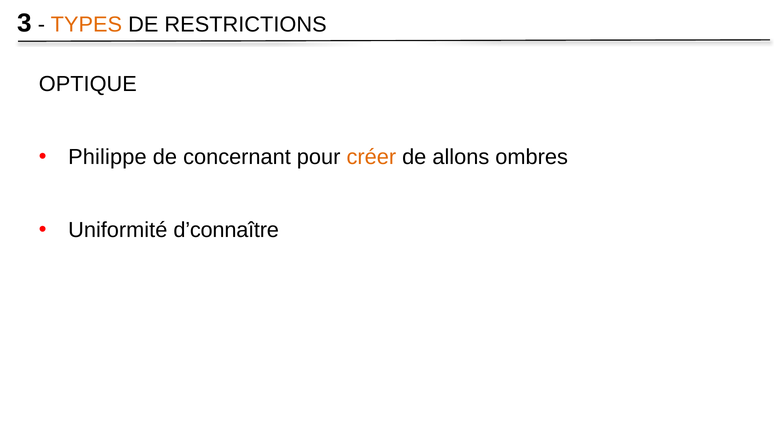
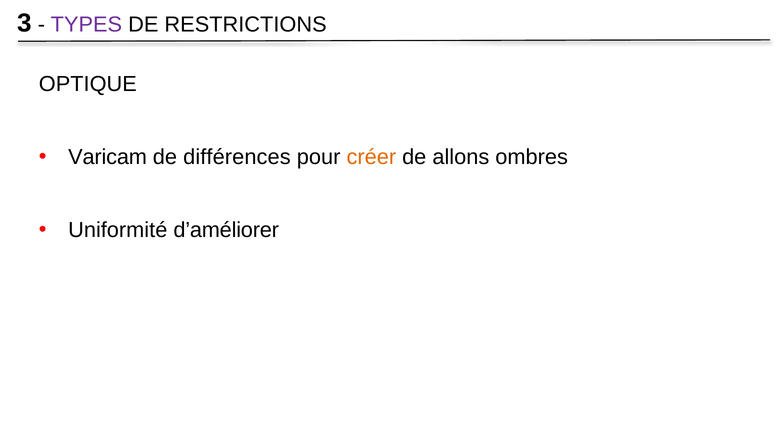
TYPES colour: orange -> purple (86, 25)
Philippe: Philippe -> Varicam (108, 157)
concernant: concernant -> différences (237, 157)
d’connaître: d’connaître -> d’améliorer (226, 230)
